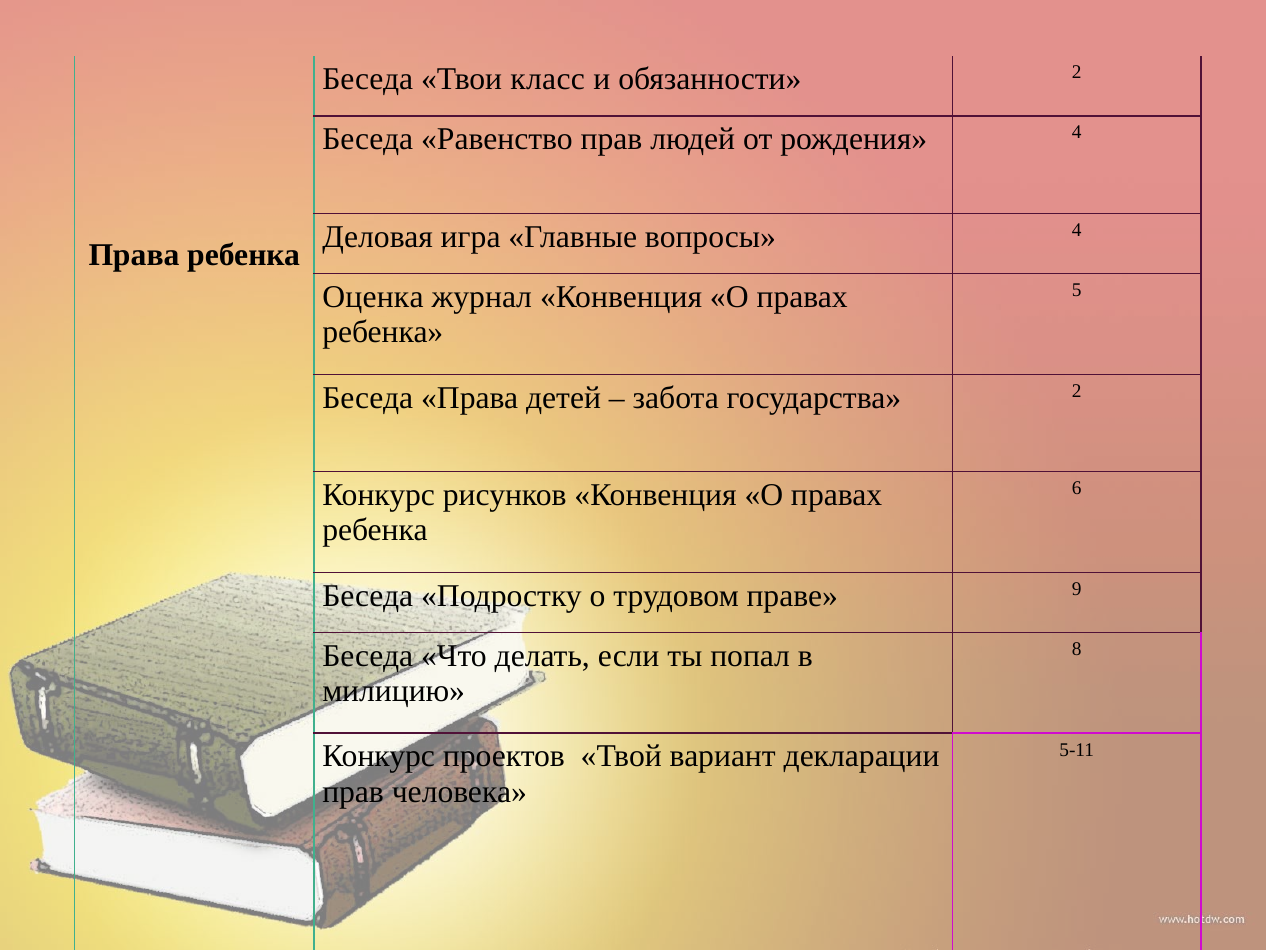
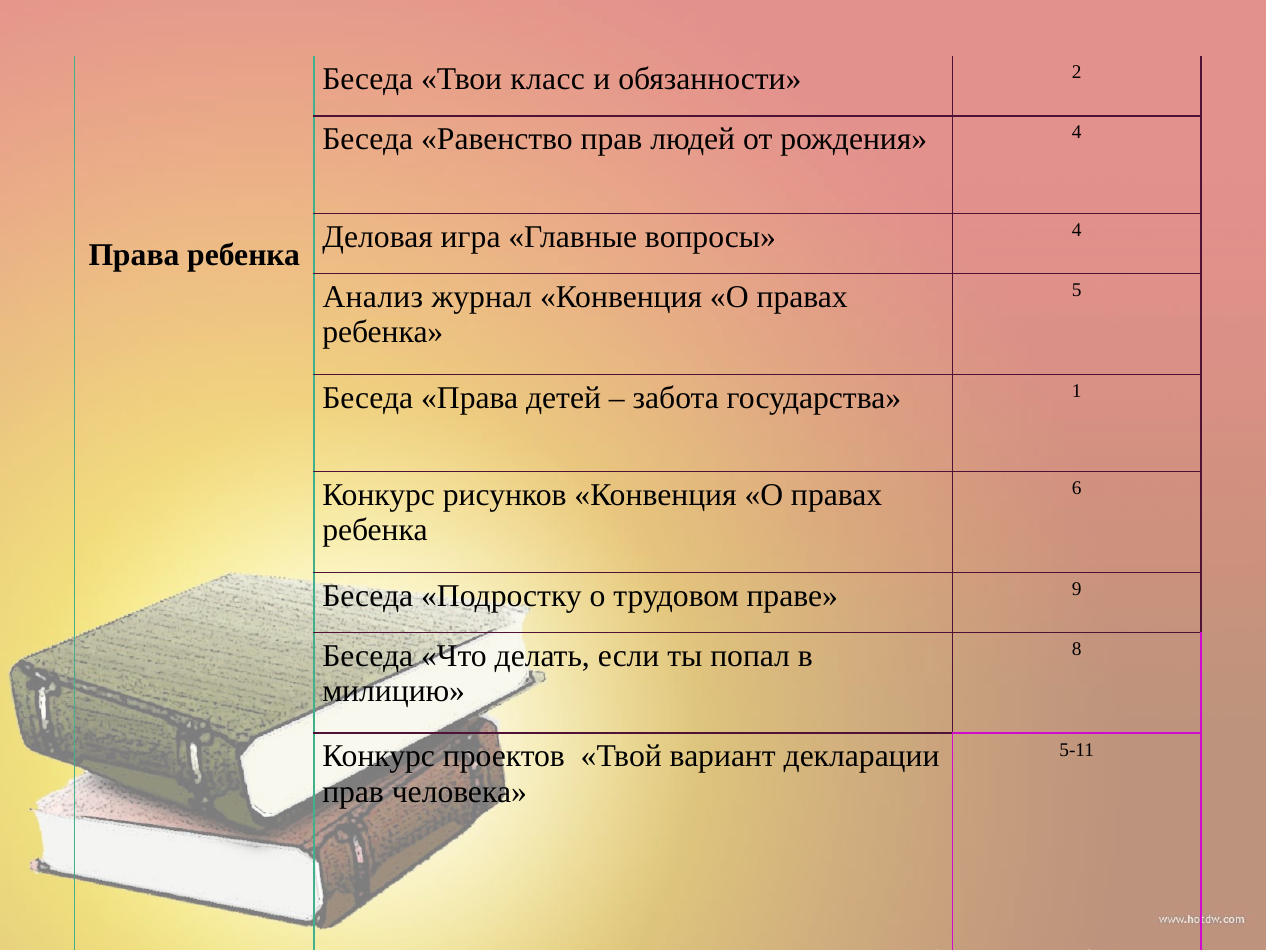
Оценка: Оценка -> Анализ (373, 297)
государства 2: 2 -> 1 (1077, 391)
